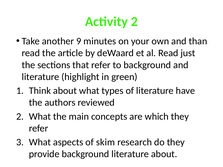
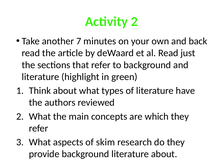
9: 9 -> 7 (79, 41)
than: than -> back (198, 41)
